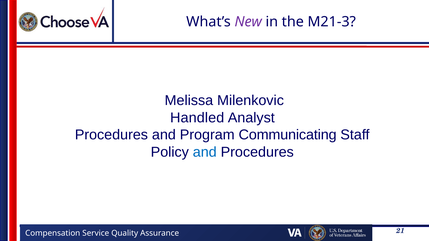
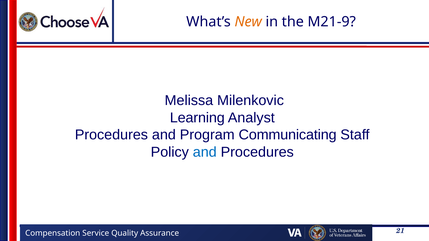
New colour: purple -> orange (248, 22)
M21-3: M21-3 -> M21-9 (332, 22)
Handled: Handled -> Learning (197, 118)
